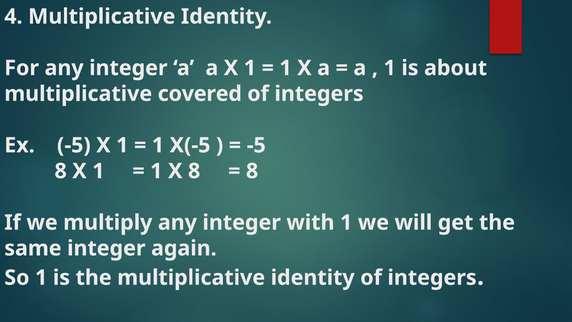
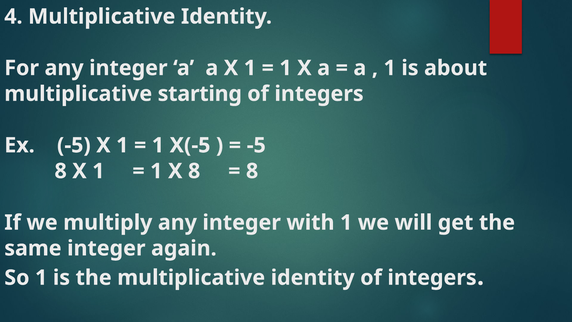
covered: covered -> starting (200, 94)
